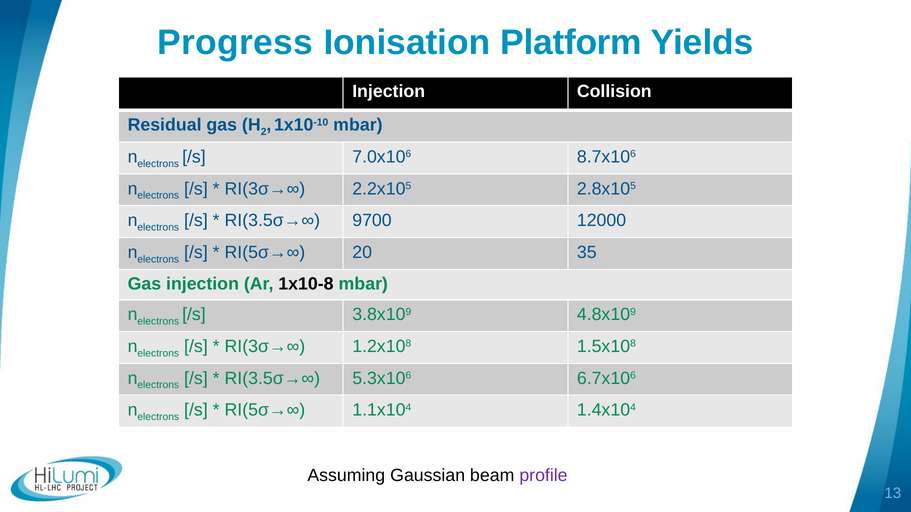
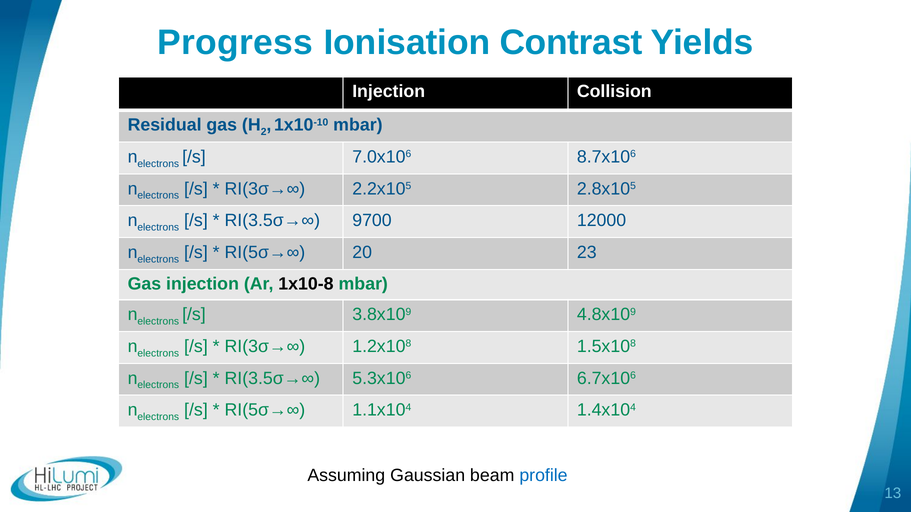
Platform: Platform -> Contrast (571, 43)
35: 35 -> 23 (587, 253)
profile colour: purple -> blue (543, 476)
